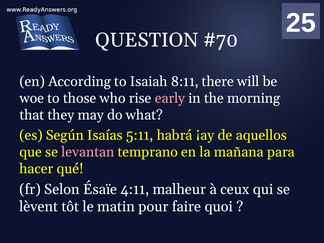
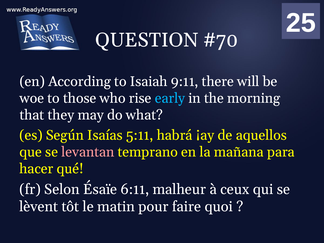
8:11: 8:11 -> 9:11 (185, 82)
early colour: pink -> light blue (170, 98)
4:11: 4:11 -> 6:11 (135, 189)
